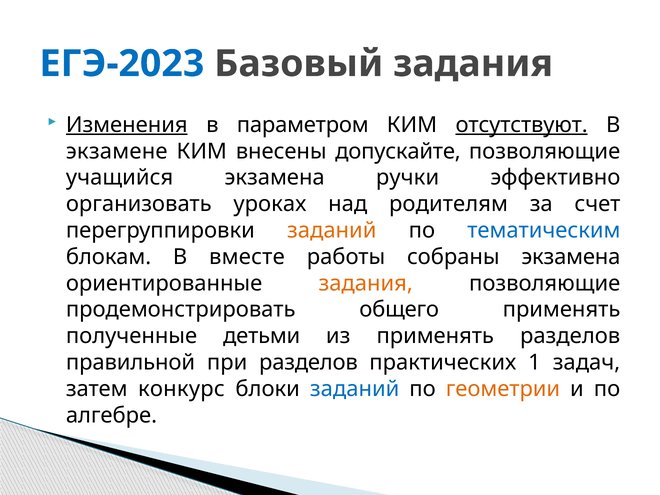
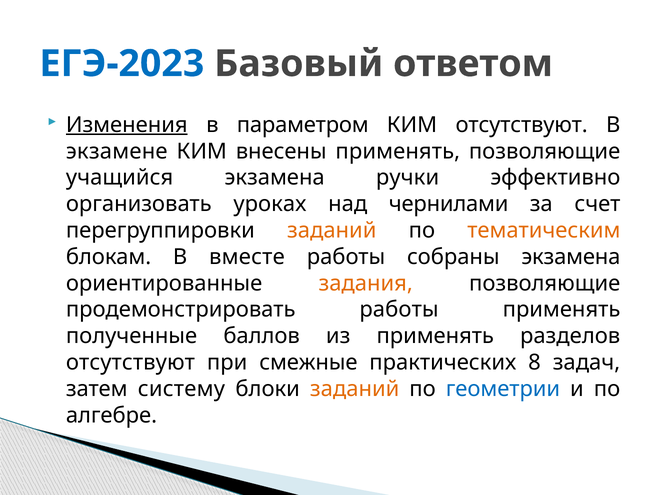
Базовый задания: задания -> ответом (473, 64)
отсутствуют underline: present -> none (522, 125)
внесены допускайте: допускайте -> применять (398, 151)
родителям: родителям -> чернилами (449, 204)
тематическим colour: blue -> orange (544, 231)
продемонстрировать общего: общего -> работы (399, 310)
детьми: детьми -> баллов (262, 336)
правильной: правильной -> отсутствуют (130, 363)
при разделов: разделов -> смежные (308, 363)
1: 1 -> 8 (535, 363)
конкурс: конкурс -> систему (181, 389)
заданий colour: blue -> orange (355, 389)
геометрии colour: orange -> blue (503, 389)
